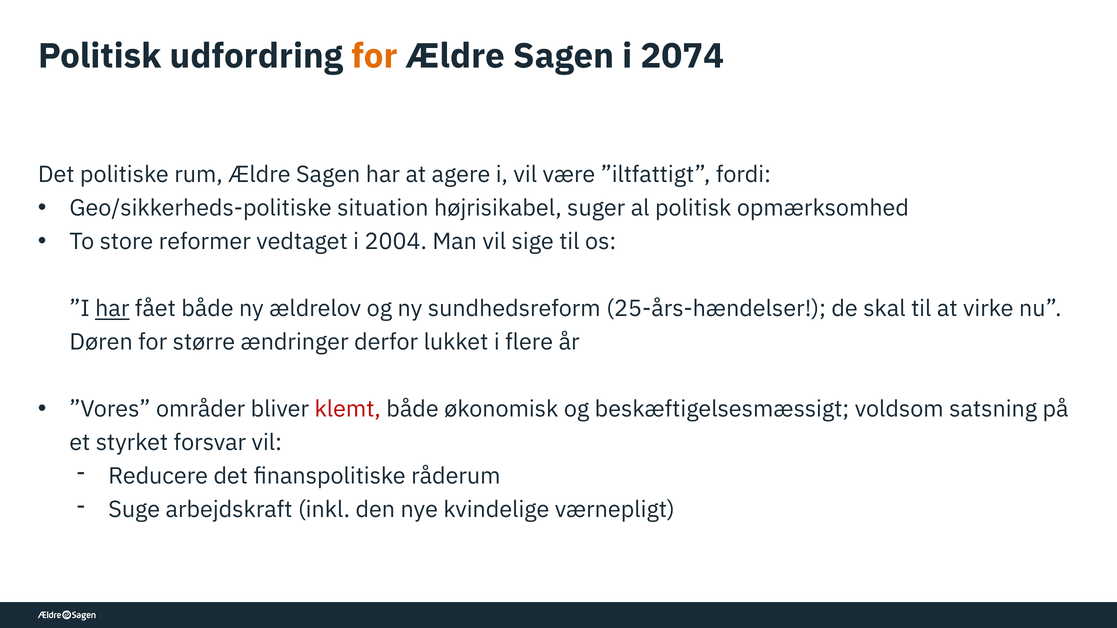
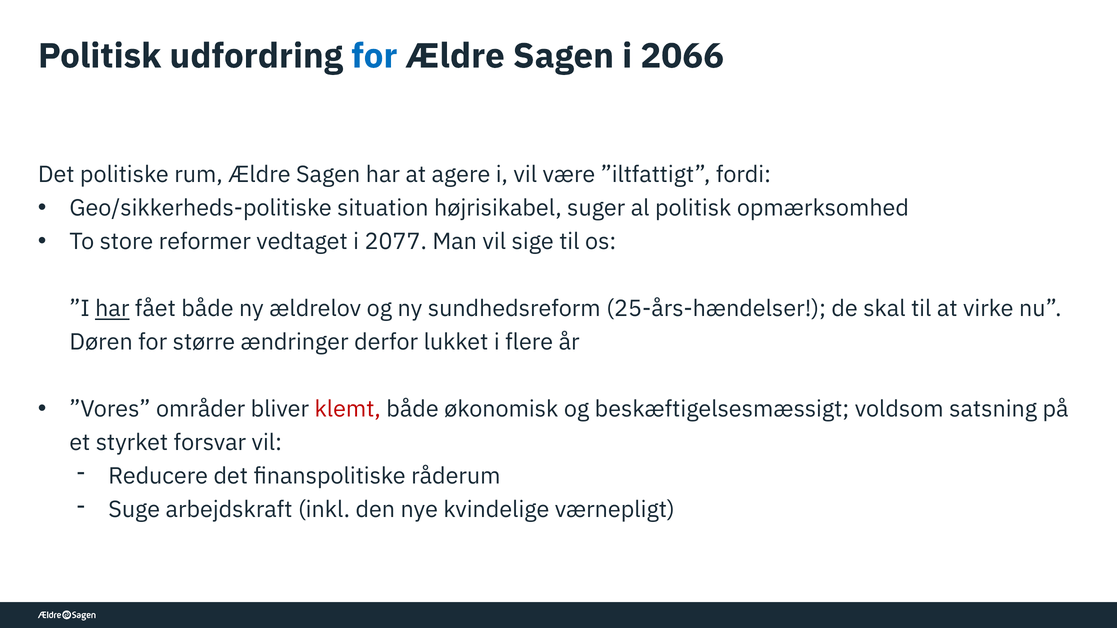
for colour: orange -> blue (374, 56)
2074: 2074 -> 2066 (682, 56)
2004: 2004 -> 2077 (396, 242)
